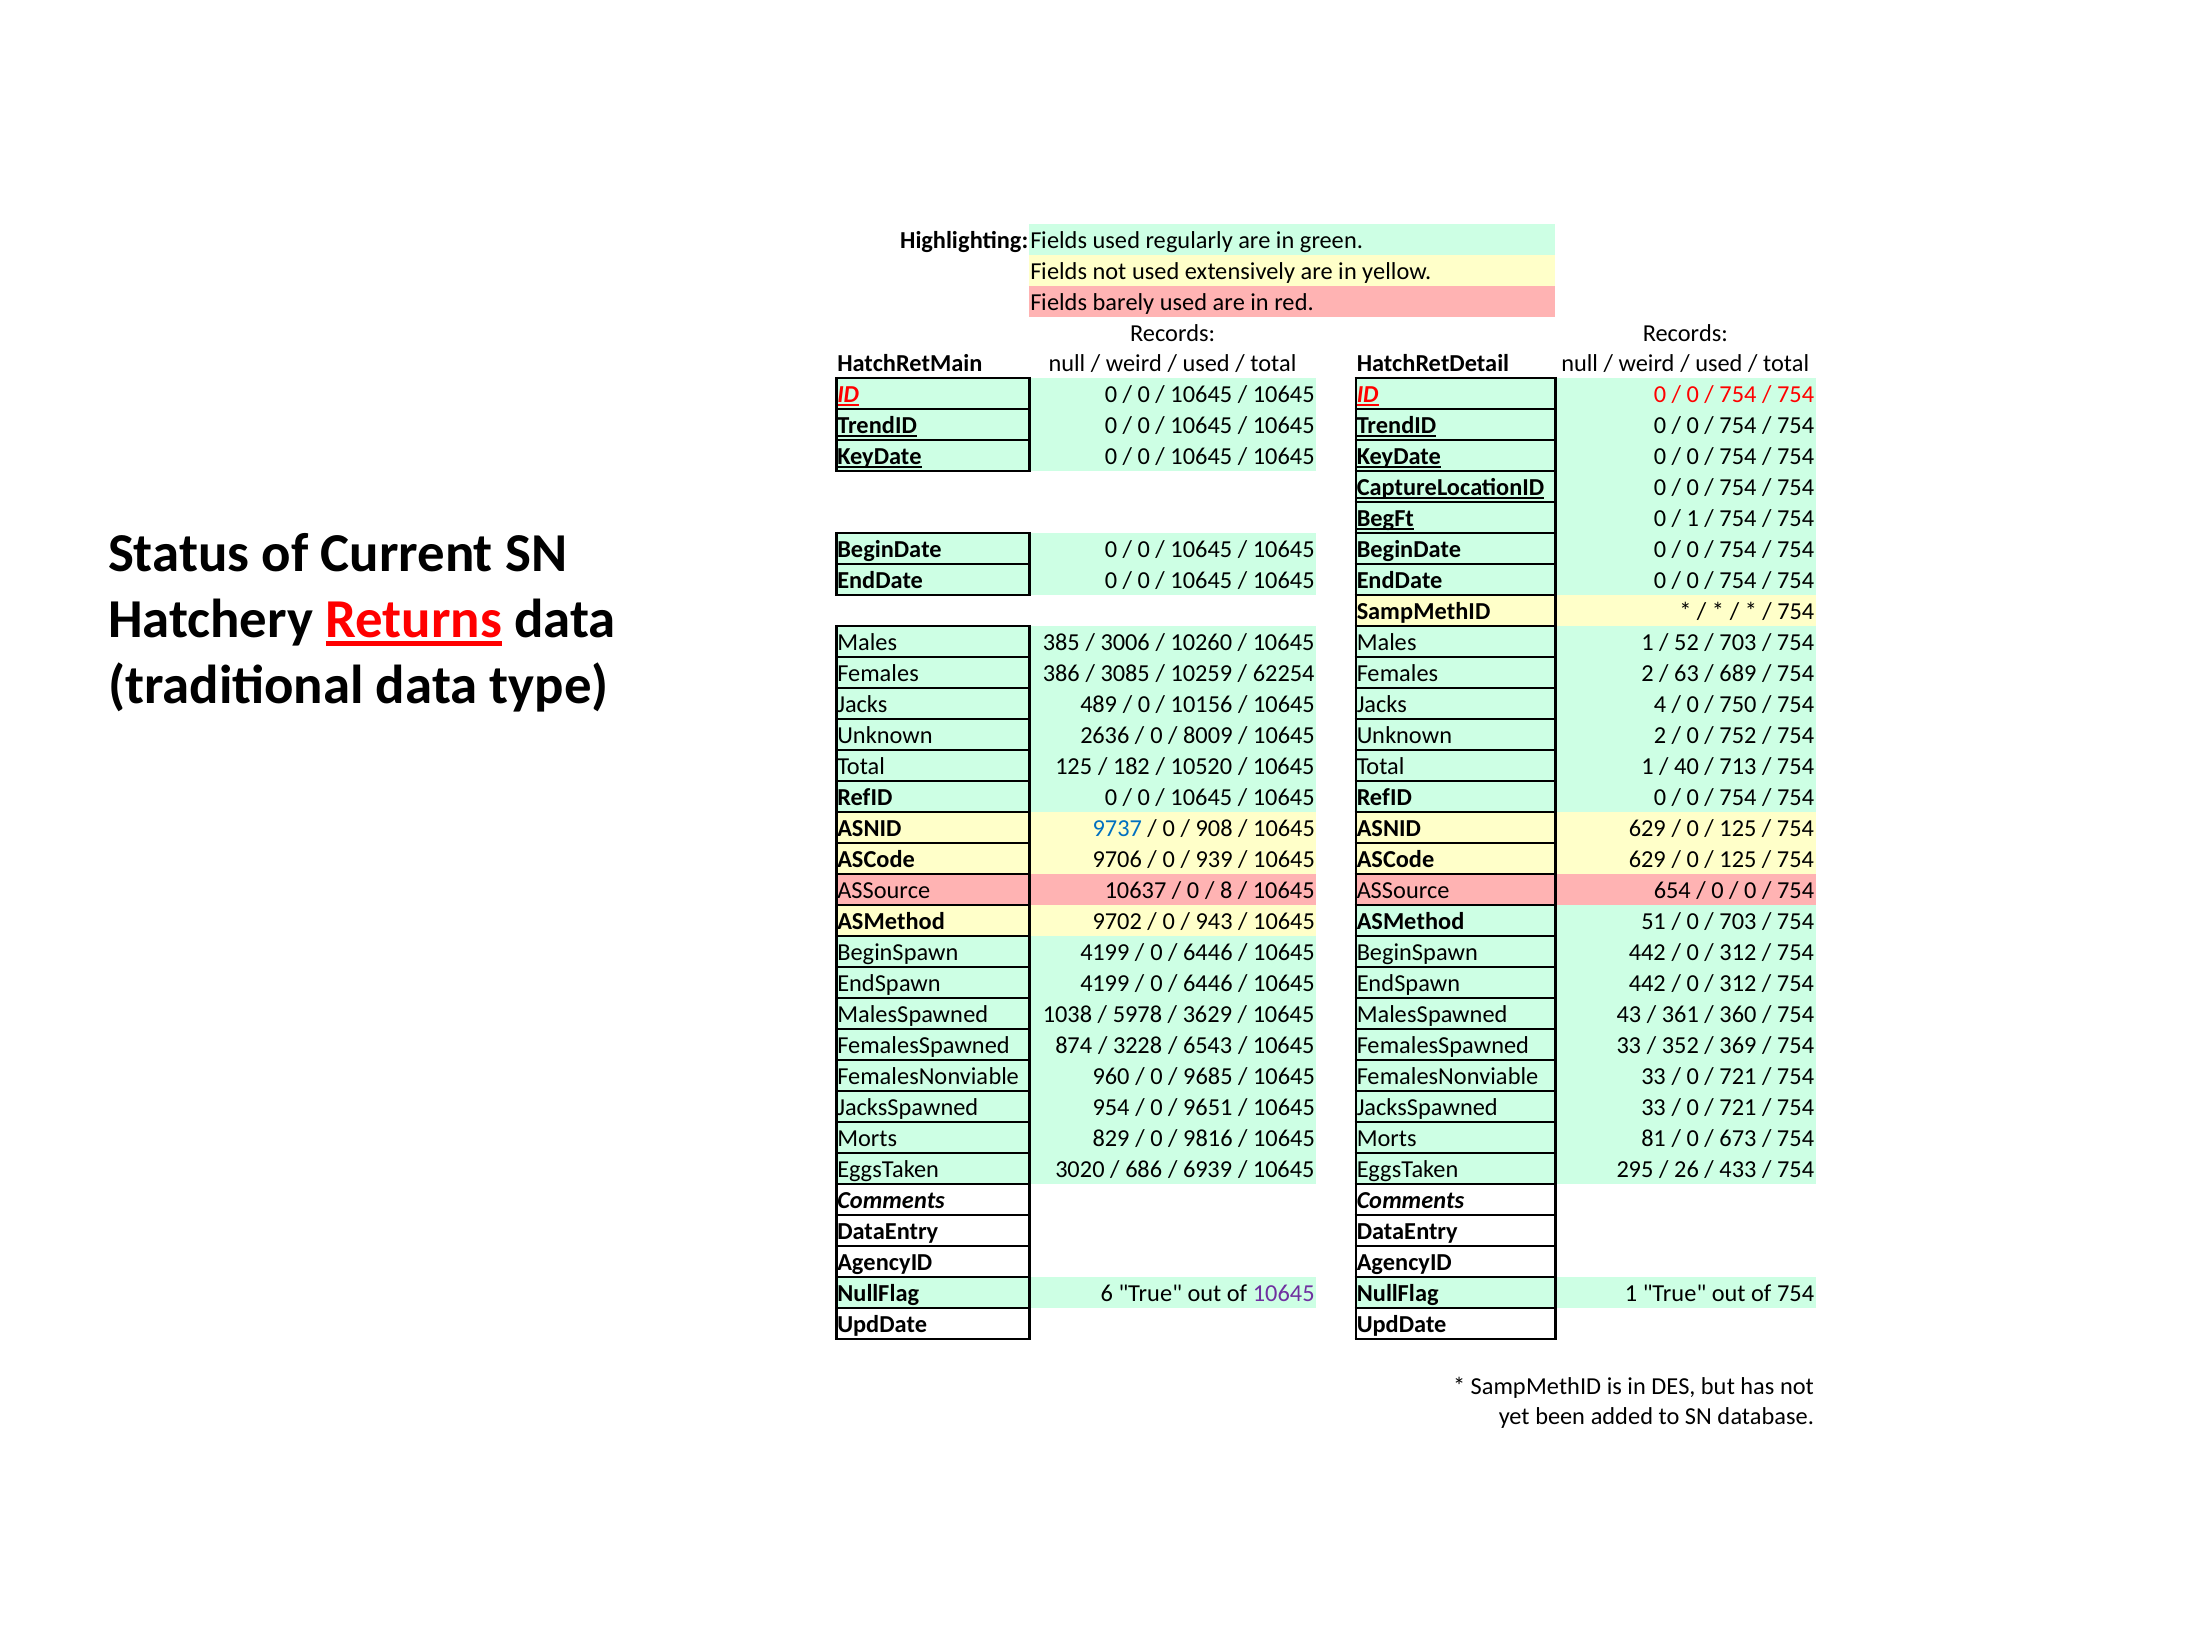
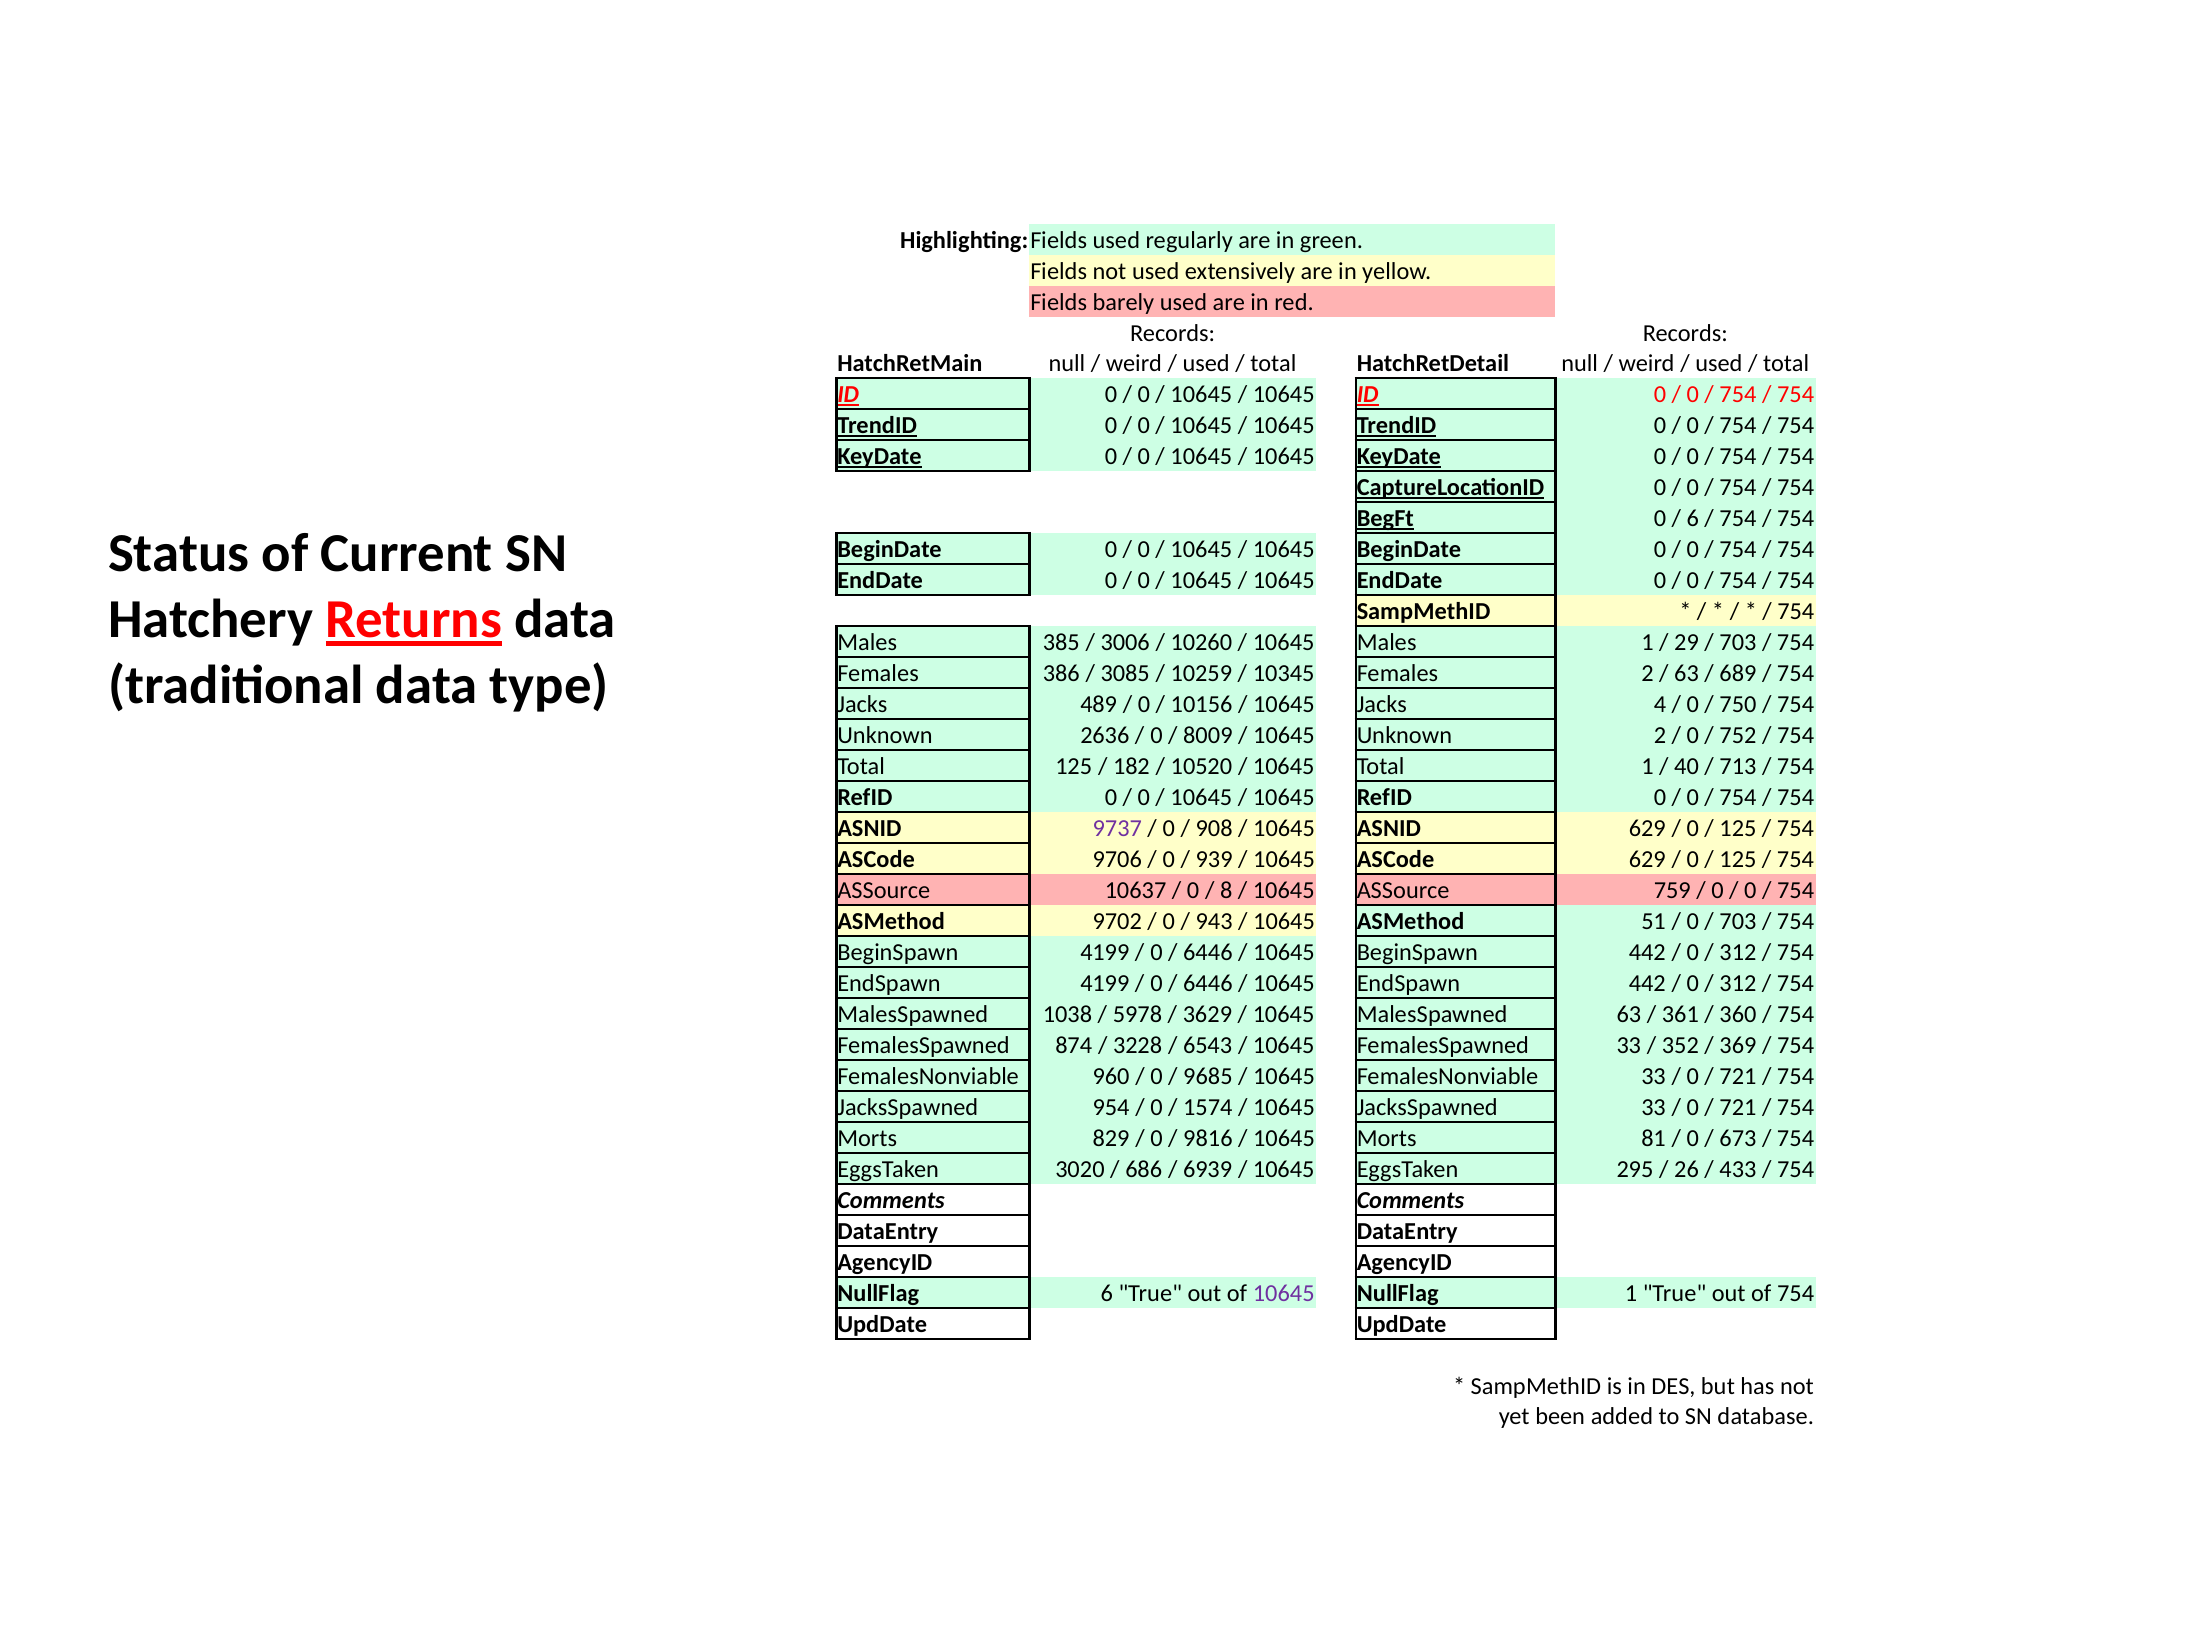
1: 1 -> 6 (1693, 518)
52: 52 -> 29 (1687, 642)
62254: 62254 -> 10345 (1284, 673)
9737 colour: blue -> purple (1117, 828)
654: 654 -> 759 (1672, 890)
MalesSpawned 43: 43 -> 63 (1629, 1014)
9651: 9651 -> 1574 (1208, 1107)
